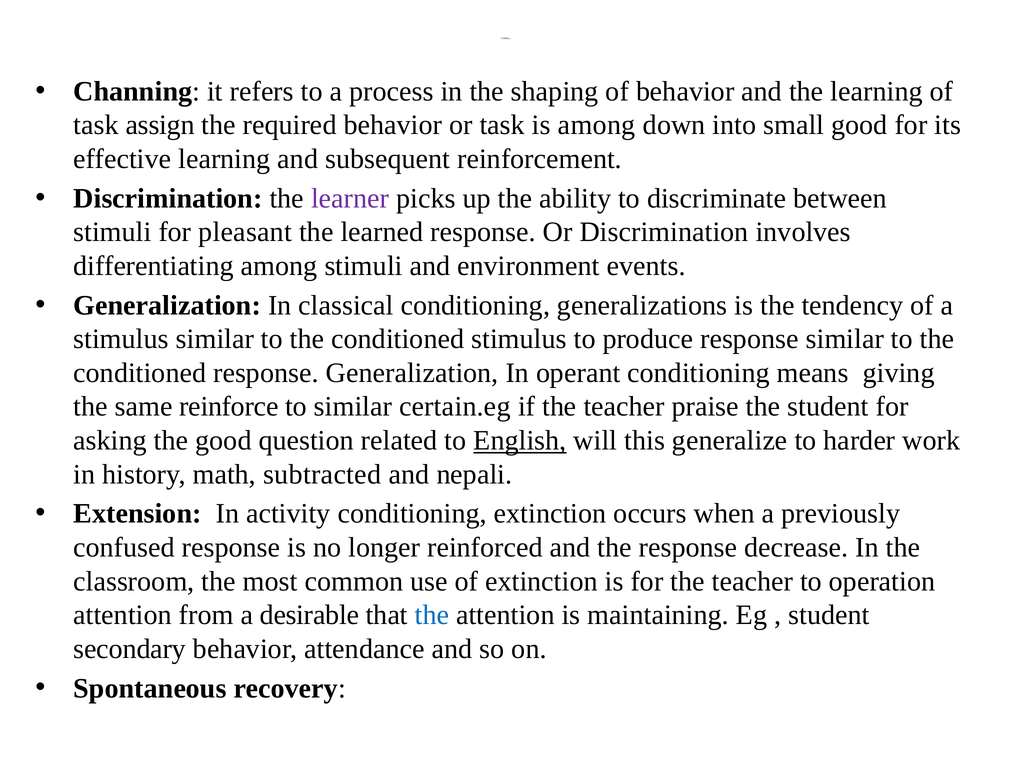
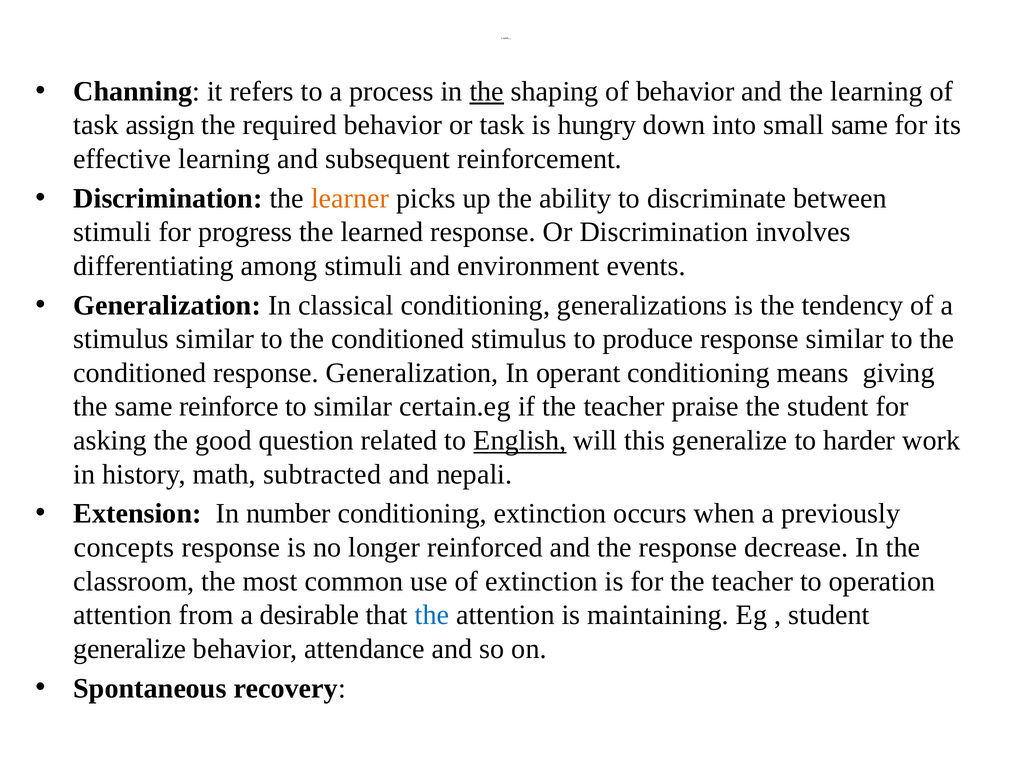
the underline: none -> present (487, 91)
is among: among -> hungry (597, 125)
small good: good -> same (860, 125)
learner colour: purple -> orange (350, 198)
pleasant: pleasant -> progress (245, 232)
activity: activity -> number (288, 514)
confused: confused -> concepts (124, 547)
secondary: secondary -> generalize (130, 649)
